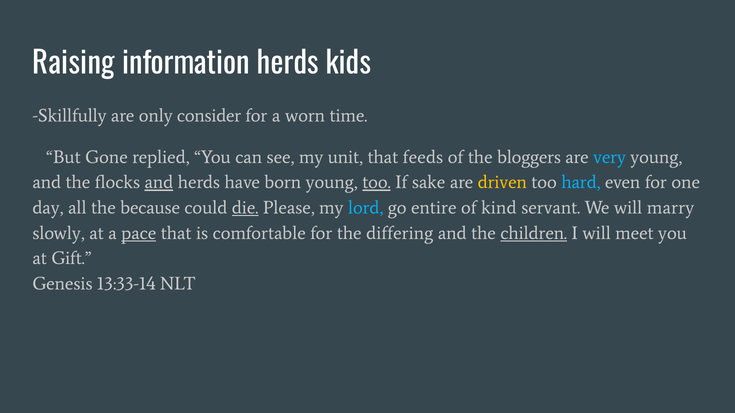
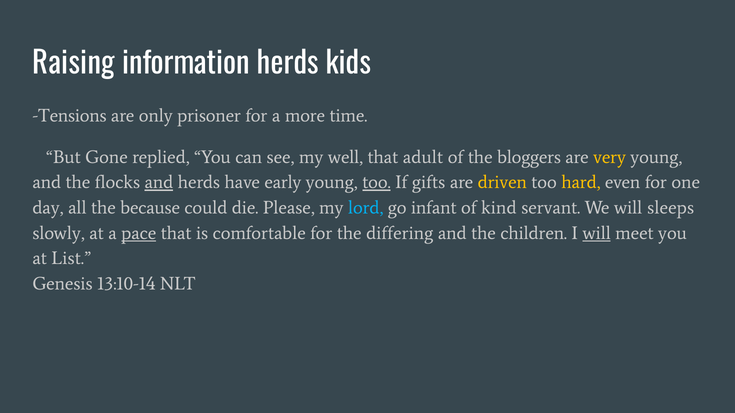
Skillfully: Skillfully -> Tensions (70, 116)
consider: consider -> prisoner (209, 116)
worn: worn -> more (305, 116)
unit: unit -> well (345, 157)
feeds: feeds -> adult (423, 157)
very colour: light blue -> yellow (610, 157)
born: born -> early (283, 183)
sake: sake -> gifts (429, 183)
hard colour: light blue -> yellow (581, 183)
die underline: present -> none (245, 208)
entire: entire -> infant (434, 208)
marry: marry -> sleeps (671, 208)
children underline: present -> none (534, 233)
will underline: none -> present (597, 233)
Gift: Gift -> List (71, 259)
13:33-14: 13:33-14 -> 13:10-14 (126, 284)
